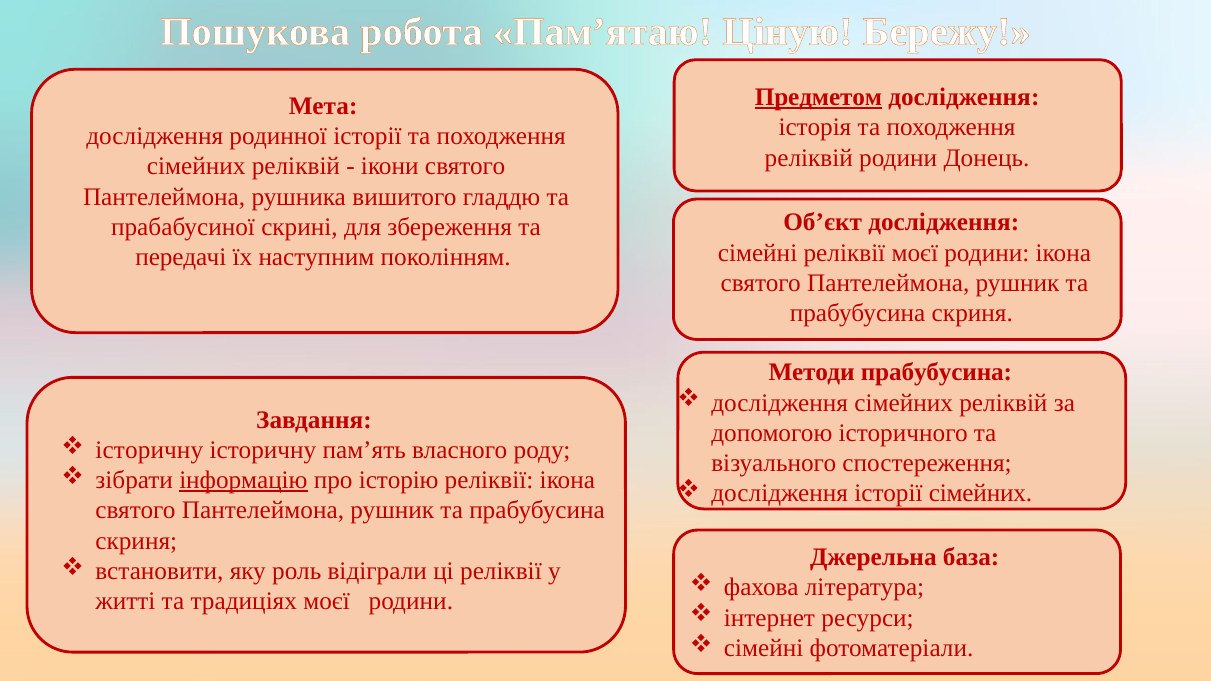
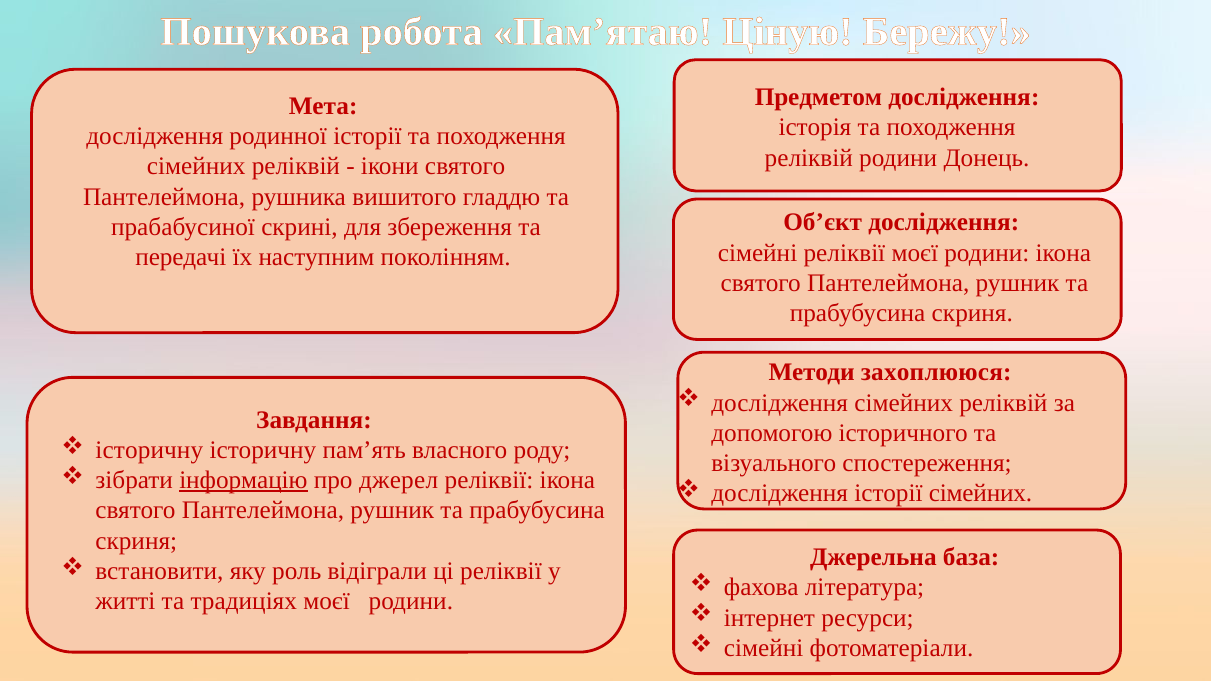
Предметом underline: present -> none (818, 97)
Методи прабубусина: прабубусина -> захоплююся (936, 373)
історію: історію -> джерел (399, 480)
